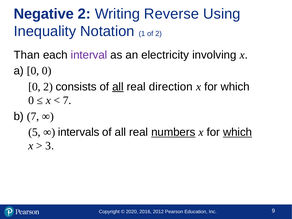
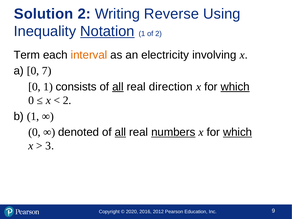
Negative: Negative -> Solution (44, 14)
Notation underline: none -> present (107, 31)
Than: Than -> Term (27, 55)
interval colour: purple -> orange (89, 55)
a 0 0: 0 -> 7 (47, 71)
0 2: 2 -> 1 (48, 87)
which underline: none -> present (235, 87)
7: 7 -> 2 (67, 100)
b 7: 7 -> 1 (33, 116)
5: 5 -> 0 (34, 132)
intervals: intervals -> denoted (79, 132)
all underline: none -> present (120, 132)
